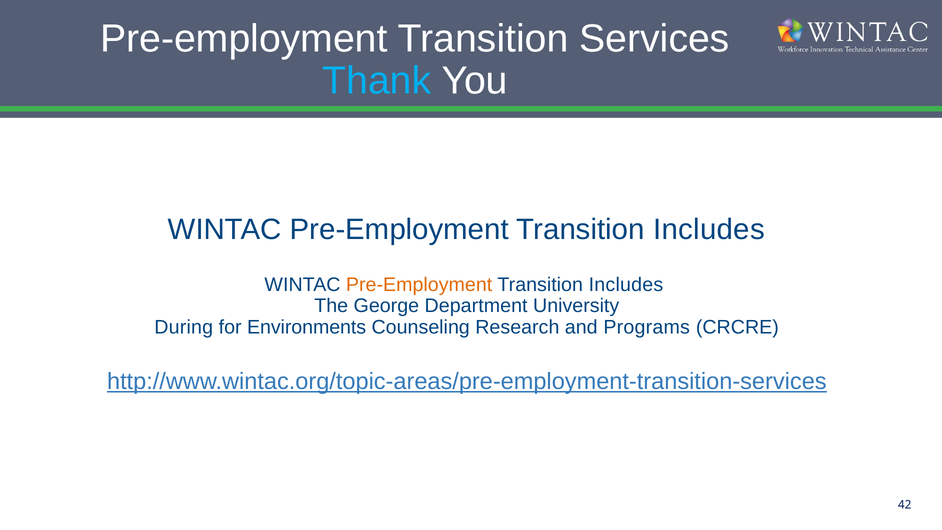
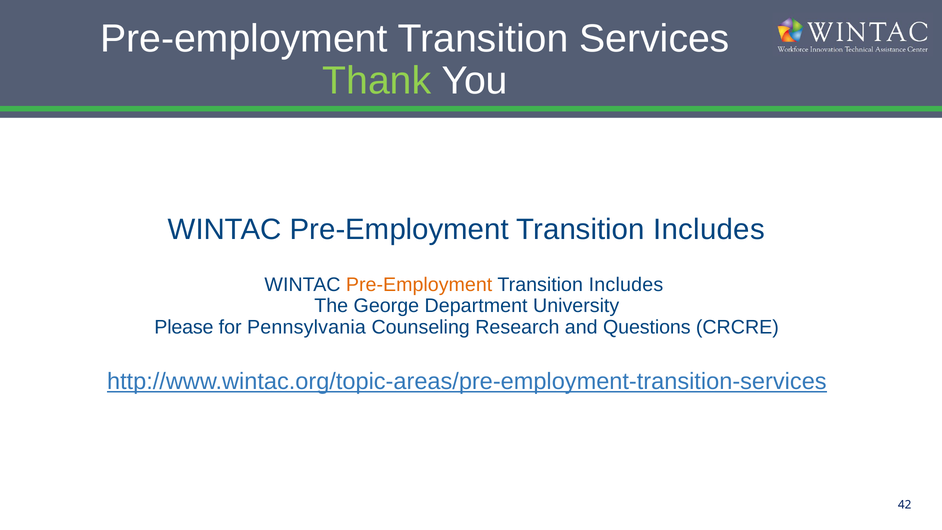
Thank colour: light blue -> light green (377, 81)
During: During -> Please (184, 327)
Environments: Environments -> Pennsylvania (306, 327)
Programs: Programs -> Questions (647, 327)
